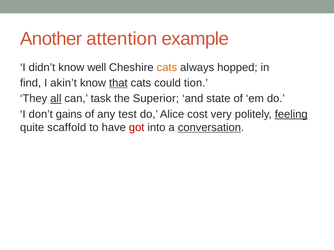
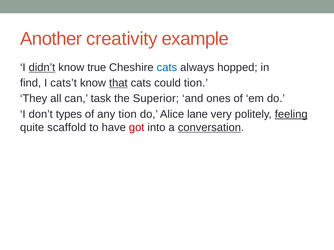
attention: attention -> creativity (122, 39)
didn’t underline: none -> present (42, 68)
well: well -> true (97, 68)
cats colour: orange -> blue (167, 68)
akin’t: akin’t -> cats’t (64, 83)
all underline: present -> none (56, 99)
state: state -> ones (218, 99)
gains: gains -> types (69, 114)
any test: test -> tion (128, 114)
cost: cost -> lane (197, 114)
